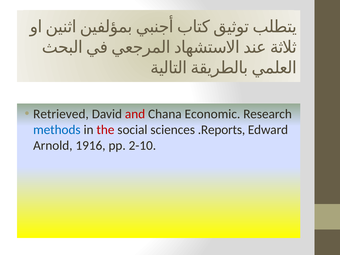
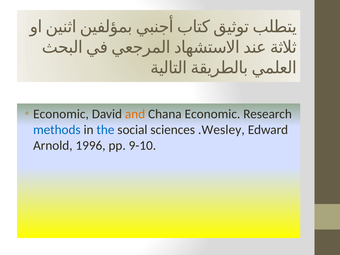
Retrieved: Retrieved -> Economic (61, 114)
and colour: red -> orange (135, 114)
the colour: red -> blue (105, 130)
.Reports: .Reports -> .Wesley (221, 130)
1916: 1916 -> 1996 (91, 146)
2-10: 2-10 -> 9-10 (142, 146)
